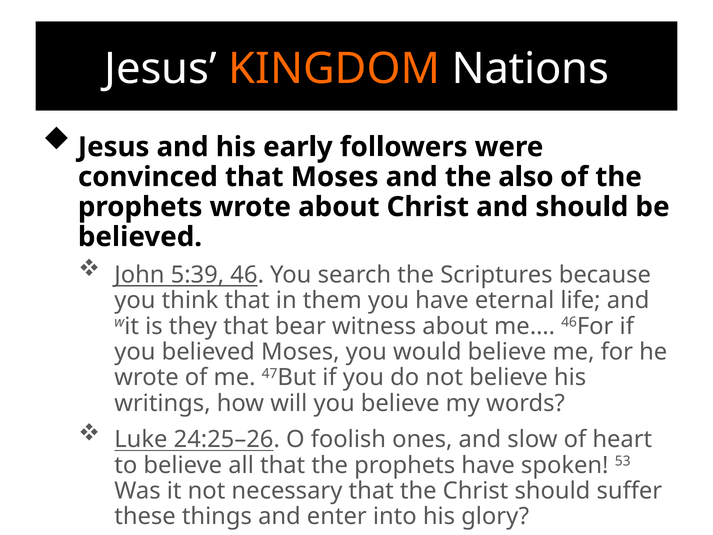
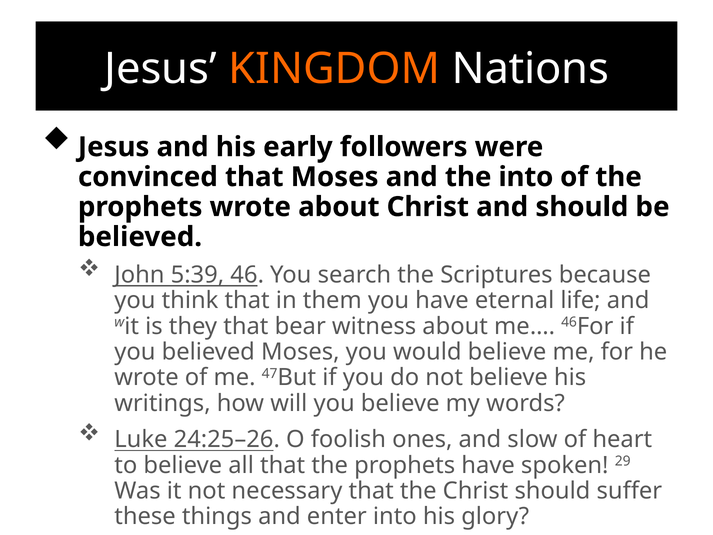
the also: also -> into (526, 177)
53: 53 -> 29 (623, 461)
